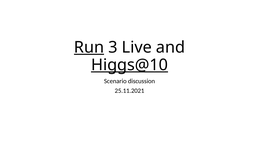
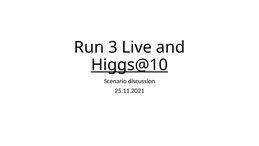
Run underline: present -> none (89, 47)
